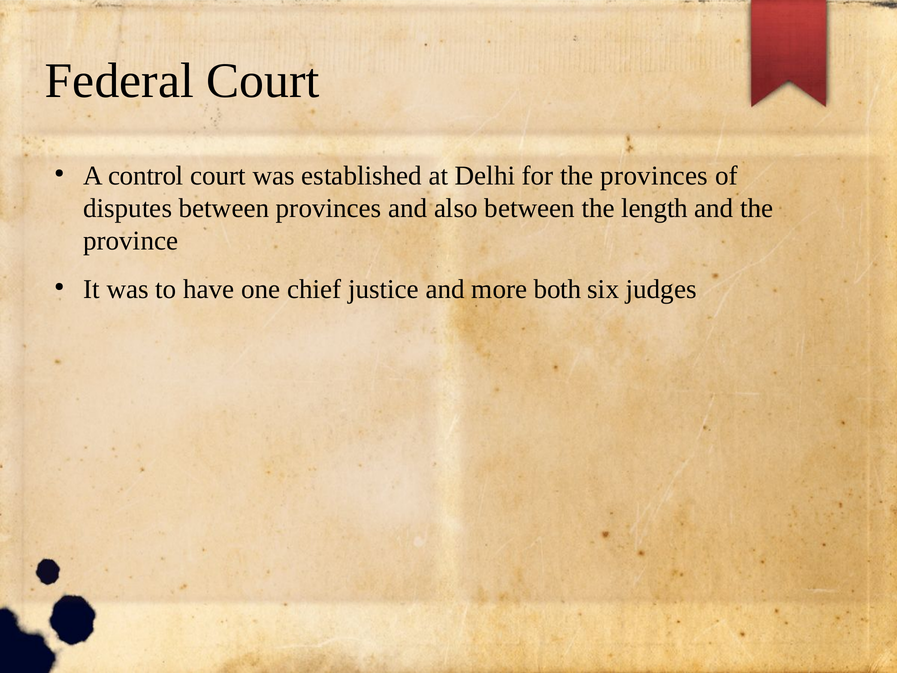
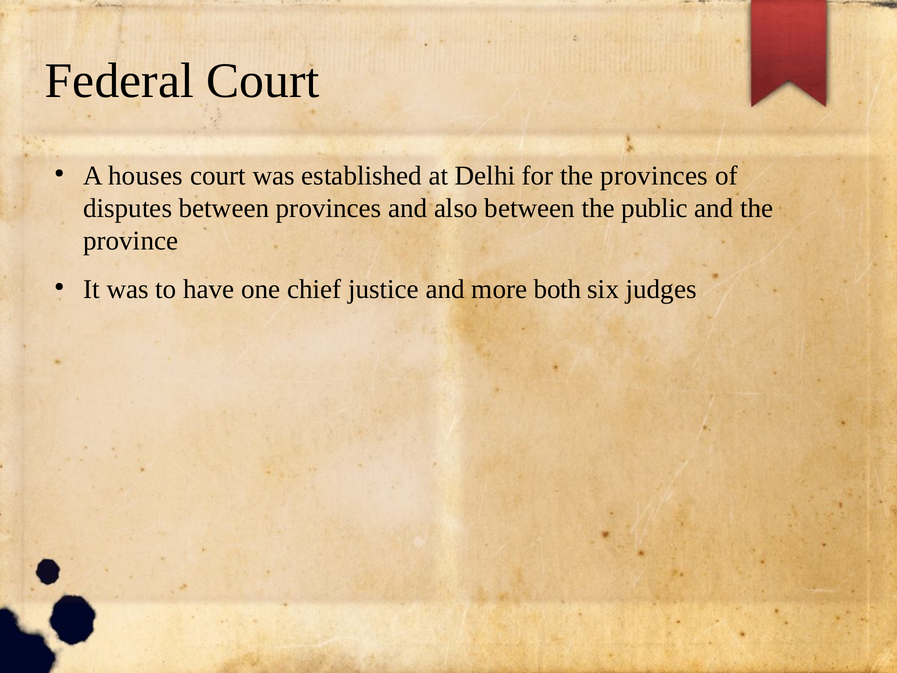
control: control -> houses (146, 176)
length: length -> public (655, 208)
